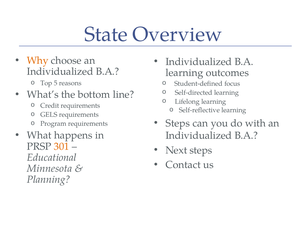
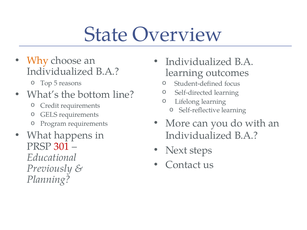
Steps: Steps -> More (178, 123)
301 colour: orange -> red (62, 147)
Minnesota: Minnesota -> Previously (50, 169)
